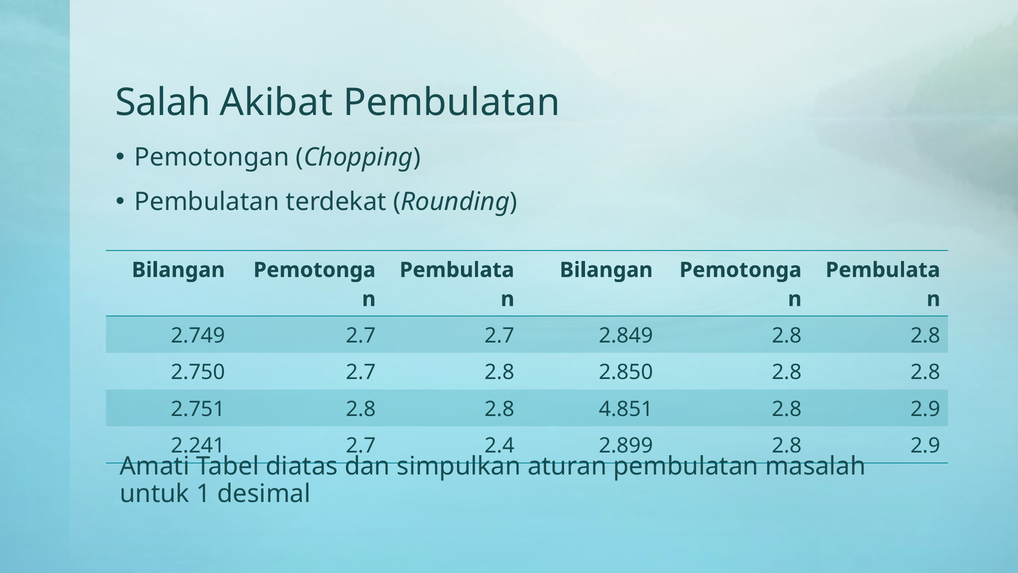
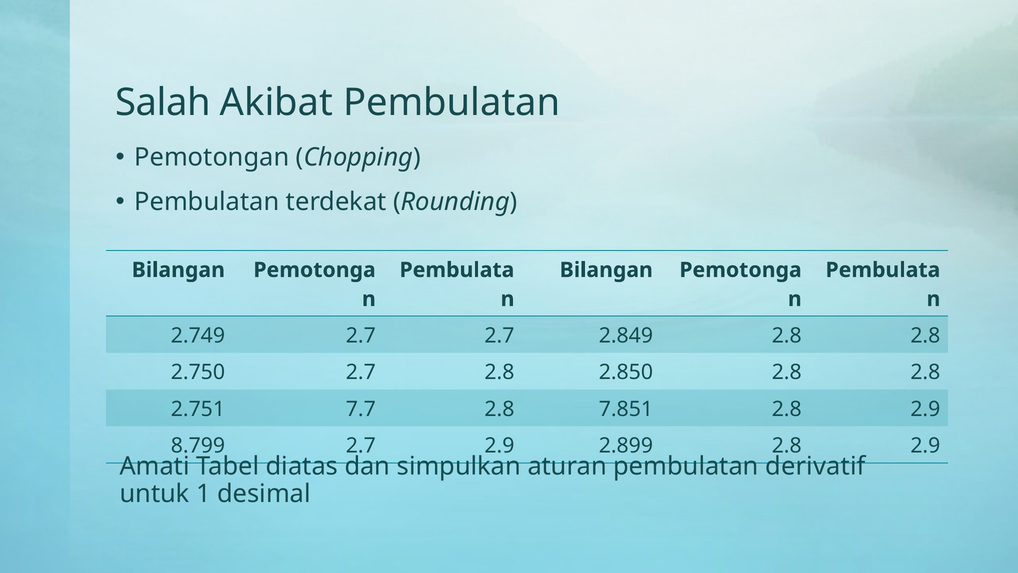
2.751 2.8: 2.8 -> 7.7 (361, 409)
4.851: 4.851 -> 7.851 (626, 409)
2.241: 2.241 -> 8.799 (198, 446)
2.7 2.4: 2.4 -> 2.9 (499, 446)
masalah: masalah -> derivatif (815, 466)
